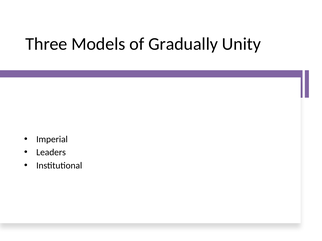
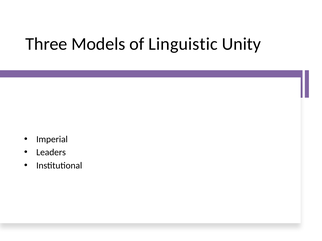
Gradually: Gradually -> Linguistic (183, 44)
